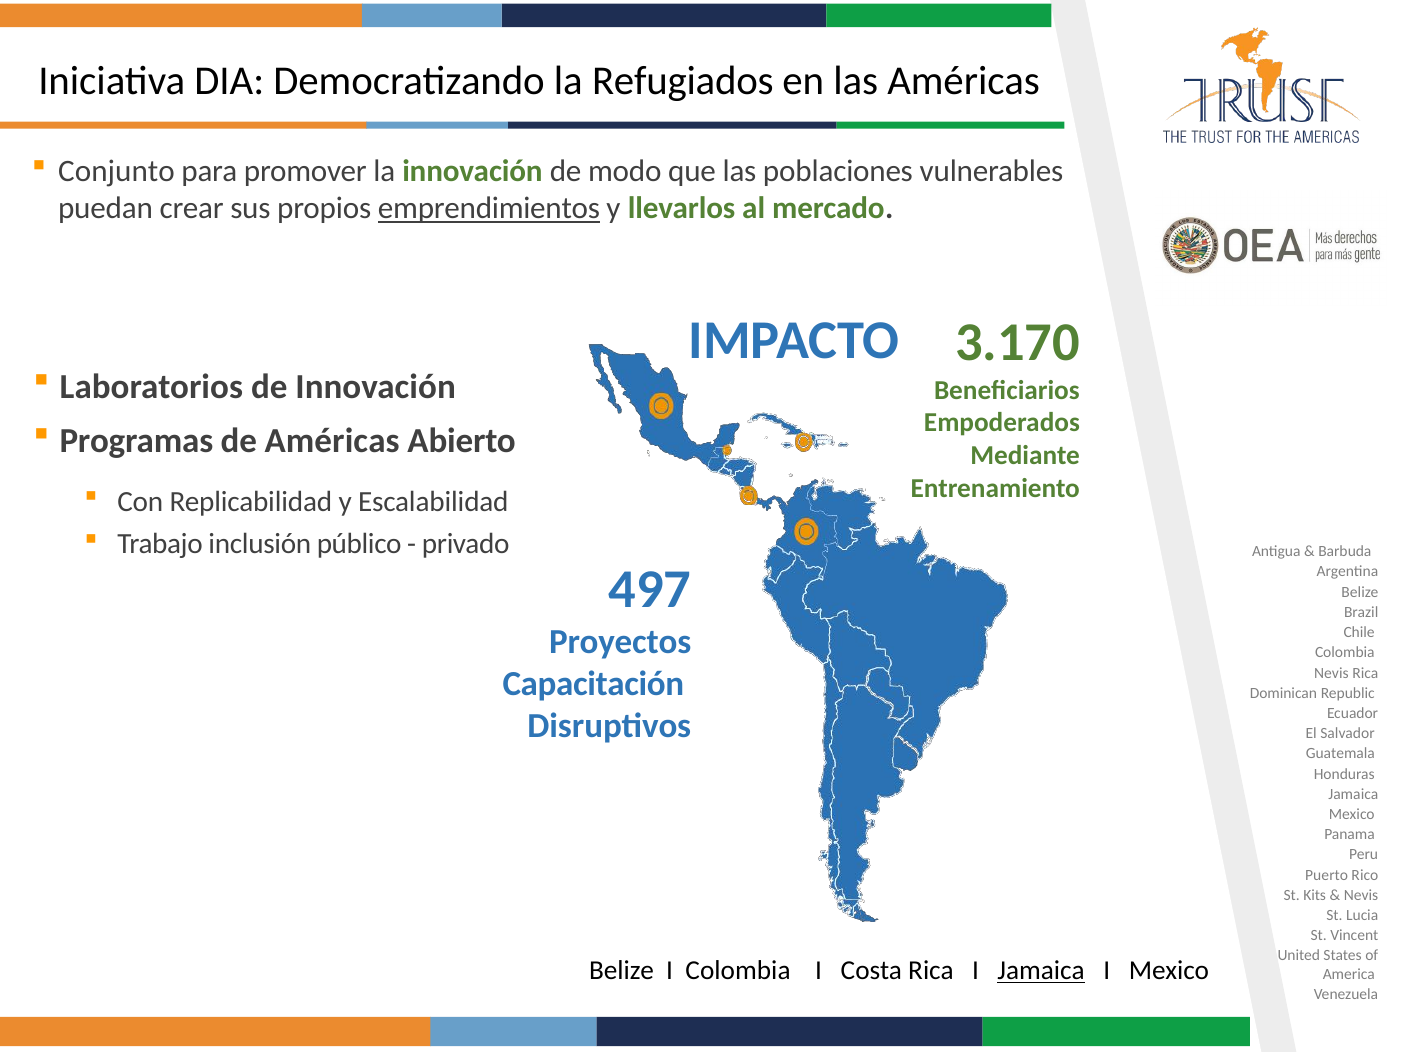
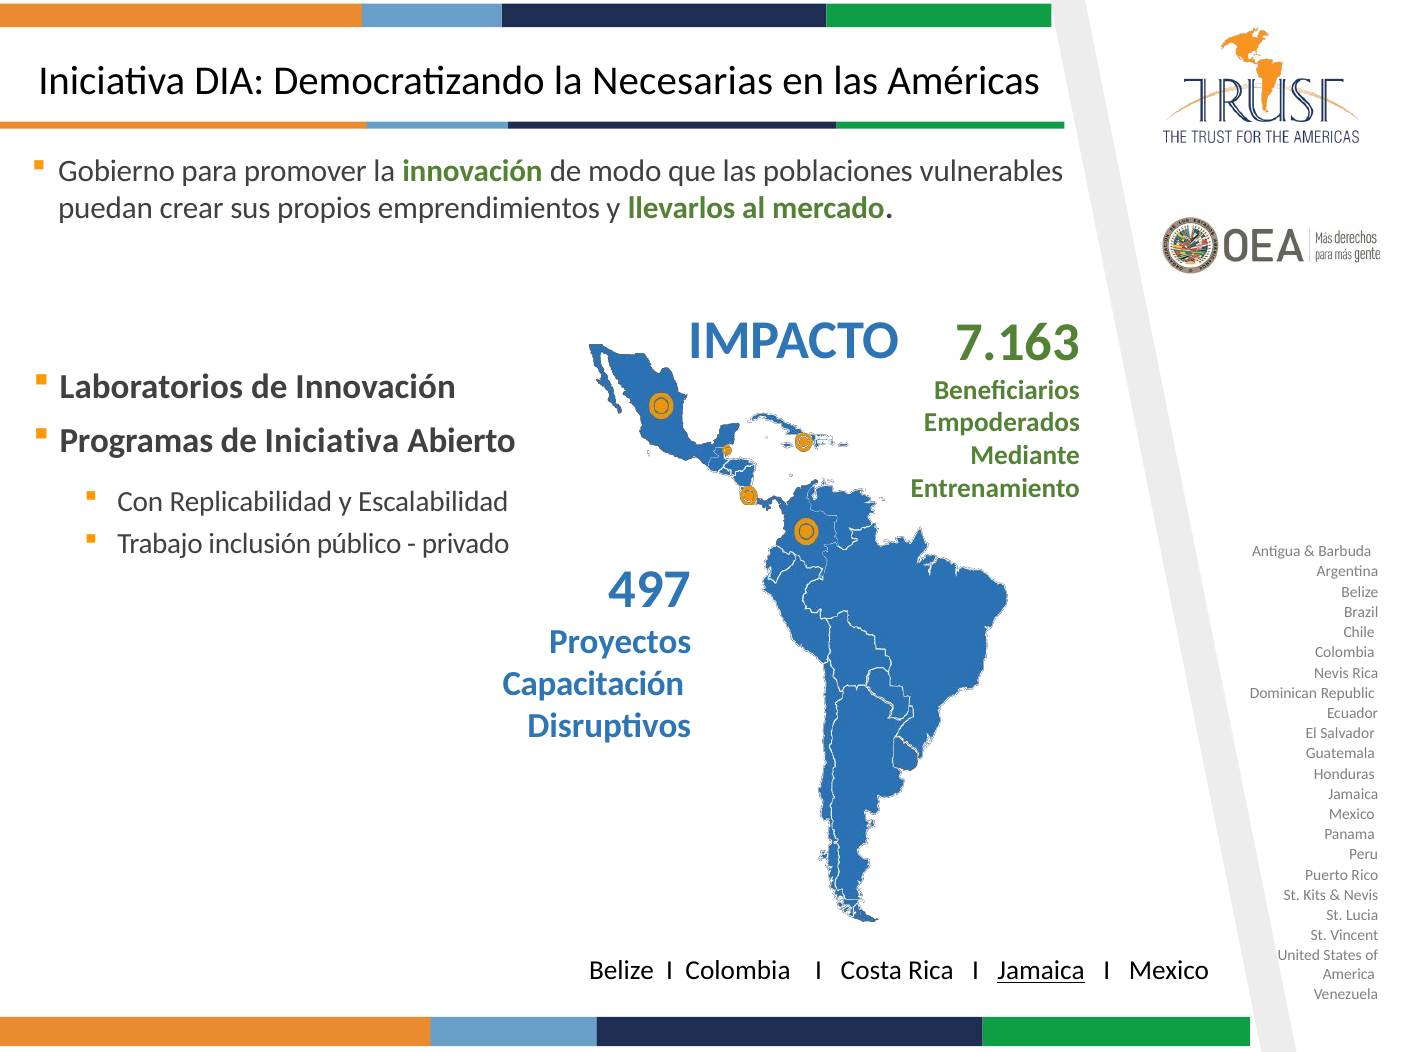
Refugiados: Refugiados -> Necesarias (683, 81)
Conjunto: Conjunto -> Gobierno (117, 171)
emprendimientos underline: present -> none (489, 209)
3.170: 3.170 -> 7.163 (1018, 343)
de Américas: Américas -> Iniciativa (332, 441)
